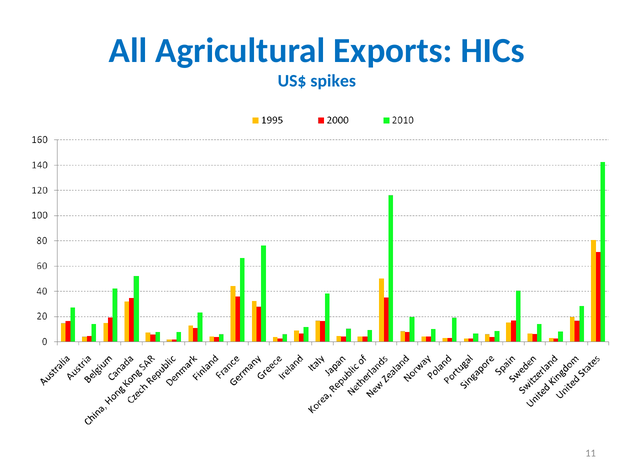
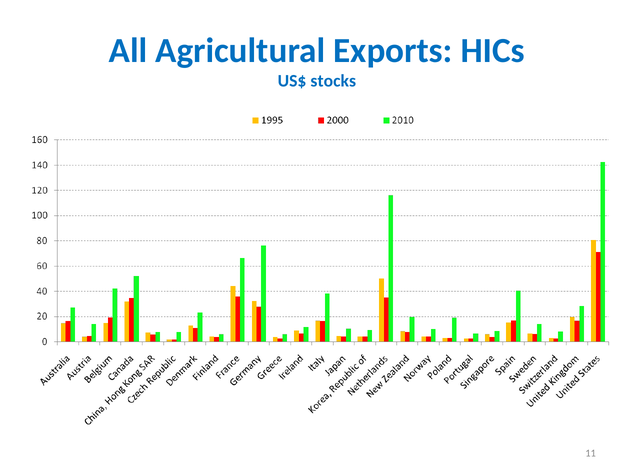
spikes: spikes -> stocks (333, 81)
